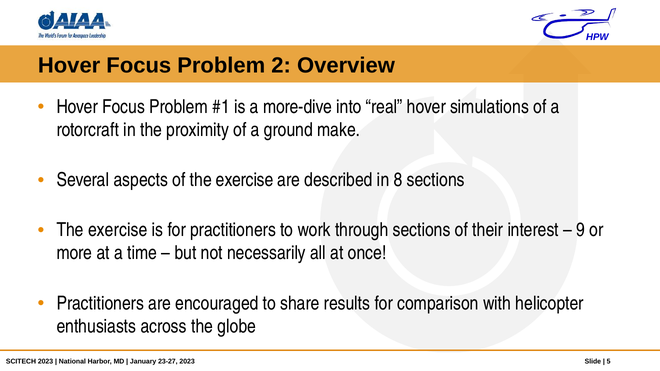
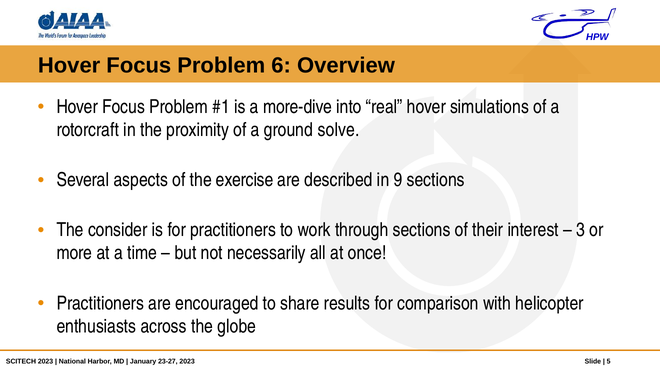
2: 2 -> 6 (281, 65)
make: make -> solve (339, 130)
8: 8 -> 9 (398, 180)
exercise: exercise -> consider (118, 230)
9: 9 -> 3 (581, 230)
